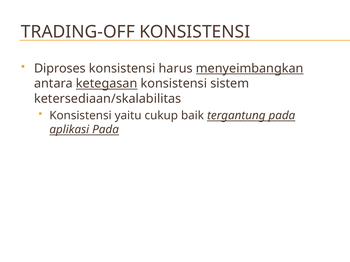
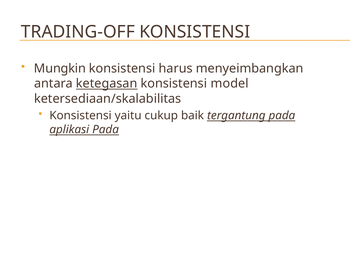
Diproses: Diproses -> Mungkin (60, 69)
menyeimbangkan underline: present -> none (250, 69)
sistem: sistem -> model (230, 84)
